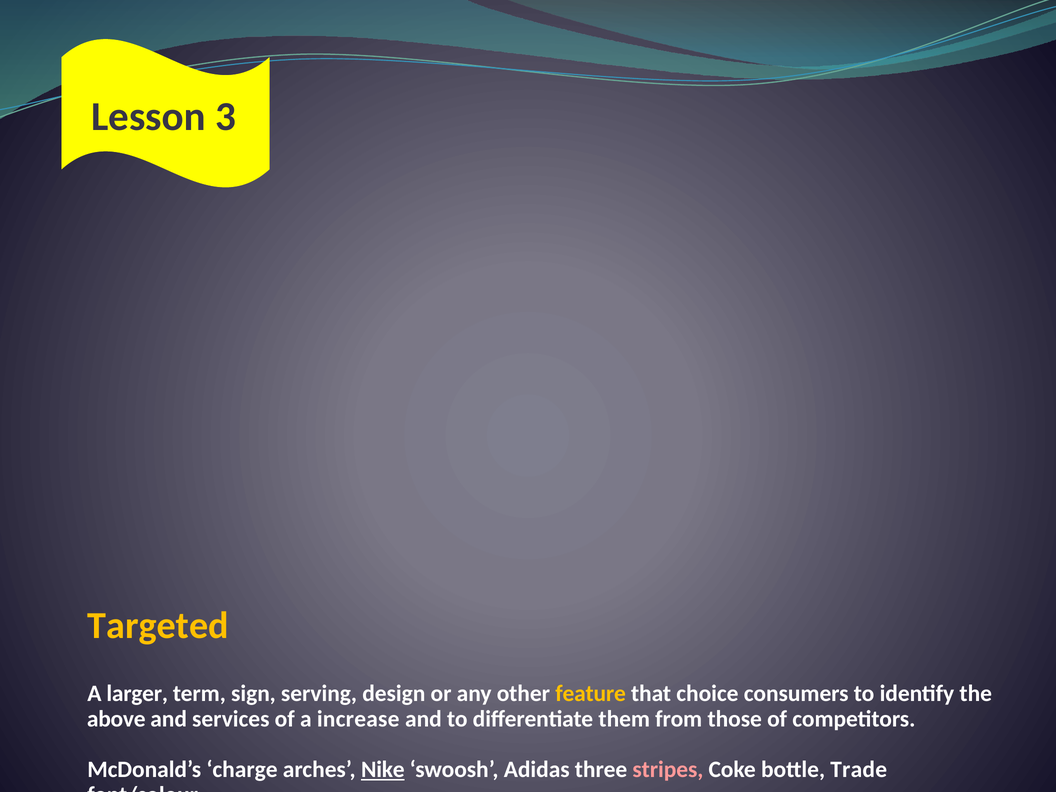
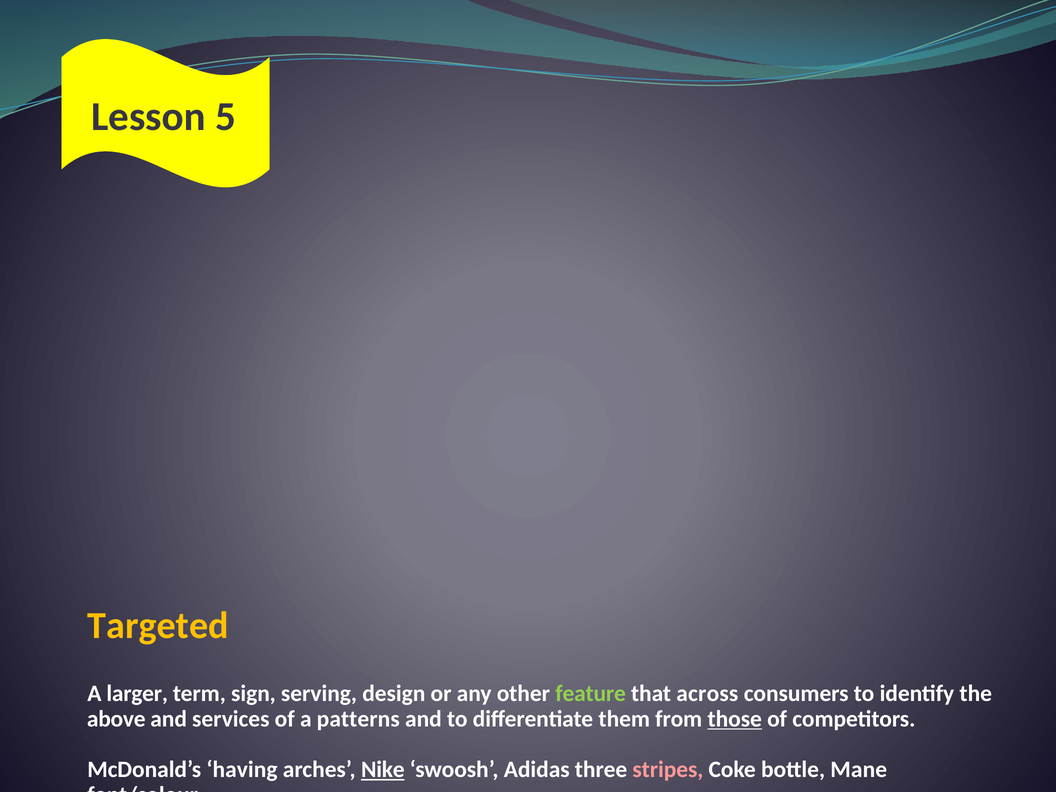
3: 3 -> 5 (225, 117)
feature colour: yellow -> light green (591, 694)
choice: choice -> across (707, 694)
increase: increase -> patterns (358, 719)
those underline: none -> present (735, 719)
charge: charge -> having (242, 770)
Trade: Trade -> Mane (859, 770)
